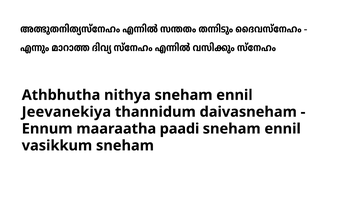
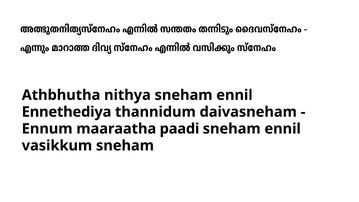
Jeevanekiya: Jeevanekiya -> Ennethediya (67, 112)
